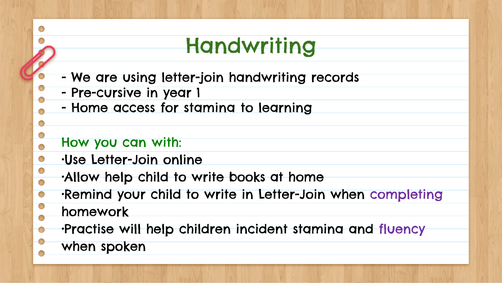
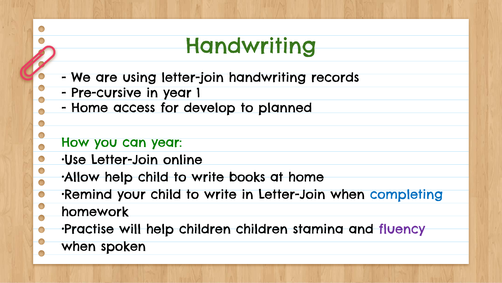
for stamina: stamina -> develop (210, 108)
learning: learning -> planned (285, 108)
can with: with -> year (167, 142)
completing colour: purple -> blue (406, 194)
children incident: incident -> children (262, 229)
